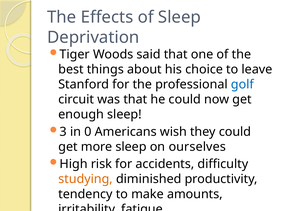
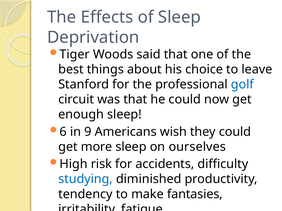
3: 3 -> 6 (63, 132)
0: 0 -> 9 (88, 132)
studying colour: orange -> blue (86, 179)
amounts: amounts -> fantasies (195, 195)
